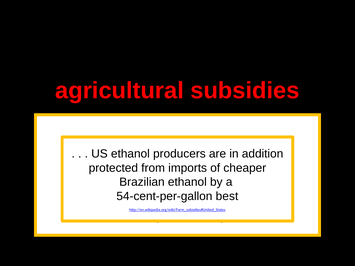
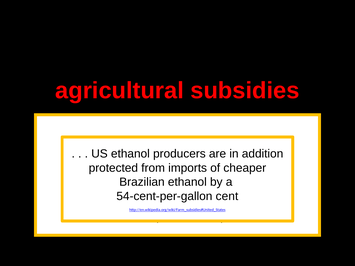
best: best -> cent (227, 196)
